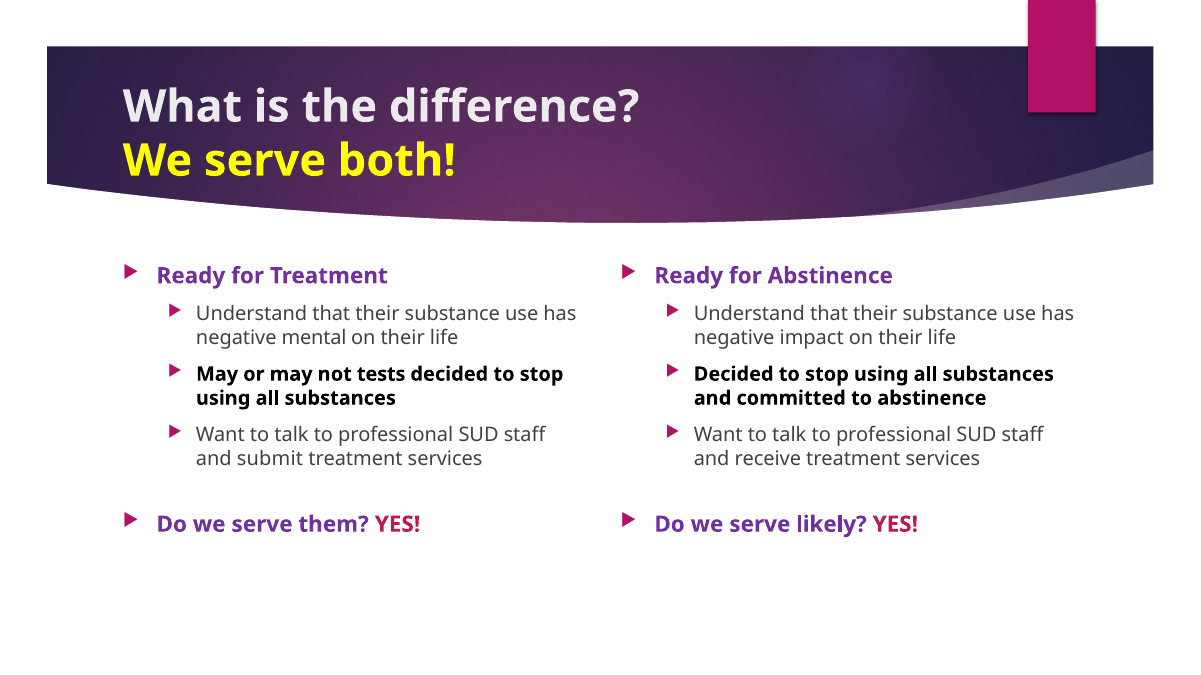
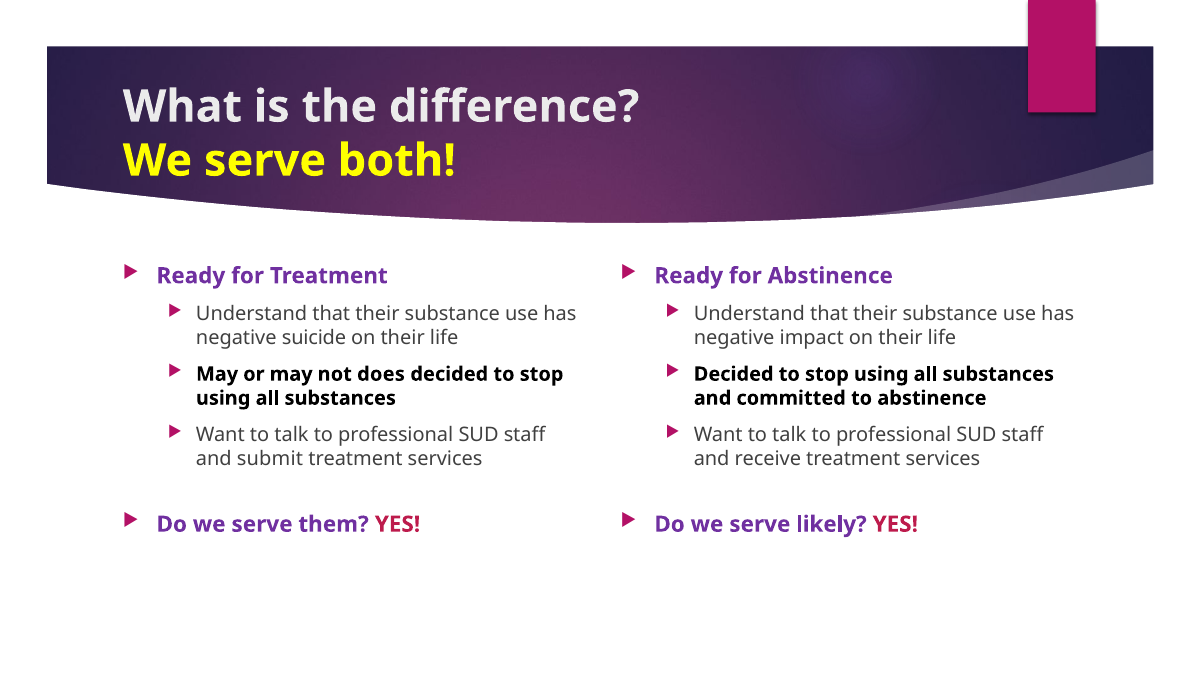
mental: mental -> suicide (314, 338)
tests: tests -> does (381, 374)
